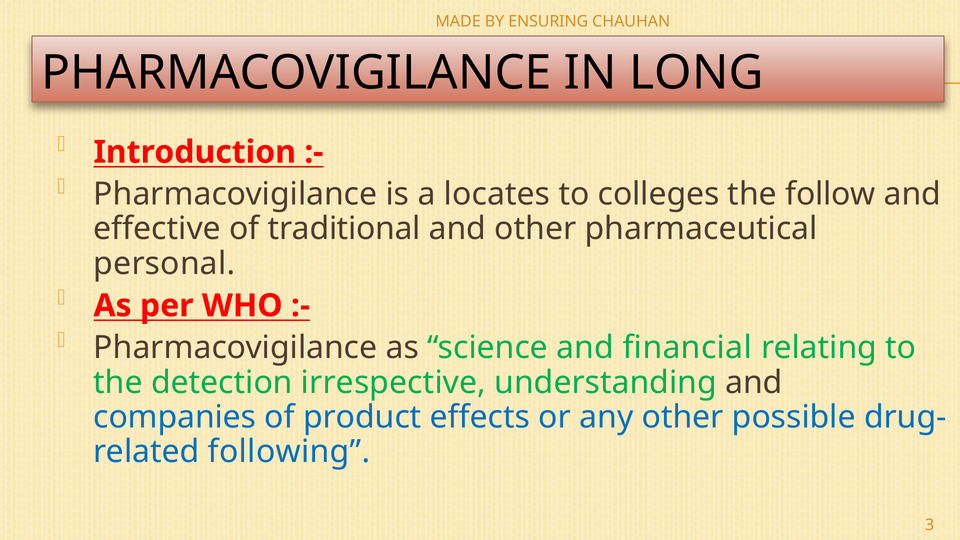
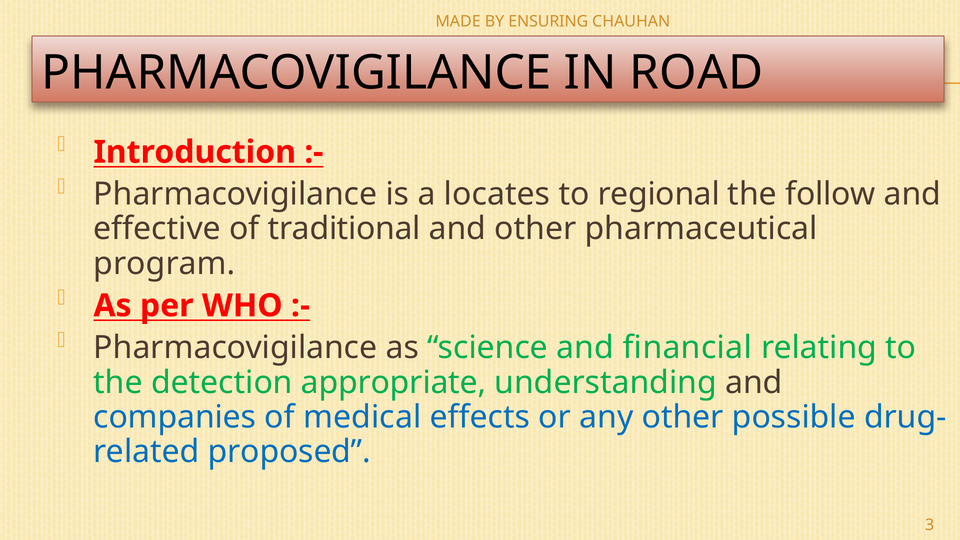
LONG: LONG -> ROAD (696, 73)
colleges: colleges -> regional (659, 194)
personal: personal -> program (164, 263)
irrespective: irrespective -> appropriate (394, 382)
product: product -> medical (362, 417)
following: following -> proposed (289, 452)
